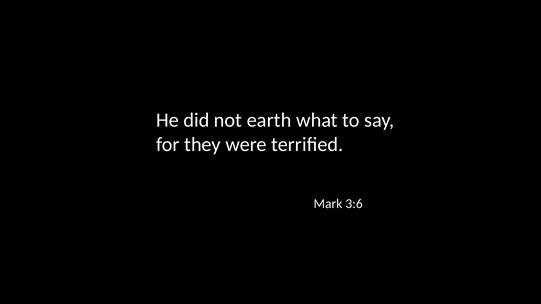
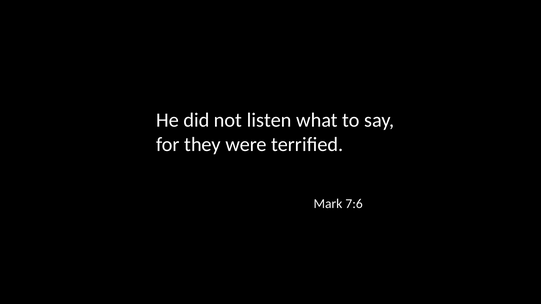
earth: earth -> listen (269, 120)
3:6: 3:6 -> 7:6 (354, 204)
